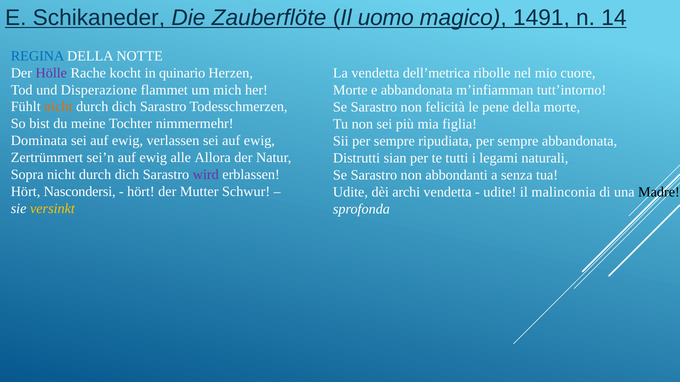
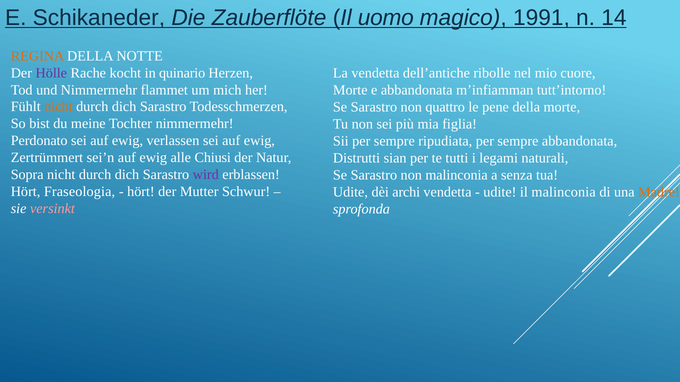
1491: 1491 -> 1991 (541, 18)
REGINA colour: blue -> orange (38, 56)
dell’metrica: dell’metrica -> dell’antiche (436, 73)
und Disperazione: Disperazione -> Nimmermehr (99, 90)
felicità: felicità -> quattro (445, 107)
Dominata: Dominata -> Perdonato (39, 141)
Allora: Allora -> Chiusi (213, 158)
non abbondanti: abbondanti -> malinconia (457, 175)
Nascondersi: Nascondersi -> Fraseologia (80, 192)
Madre colour: black -> orange (659, 192)
versinkt colour: yellow -> pink (52, 209)
